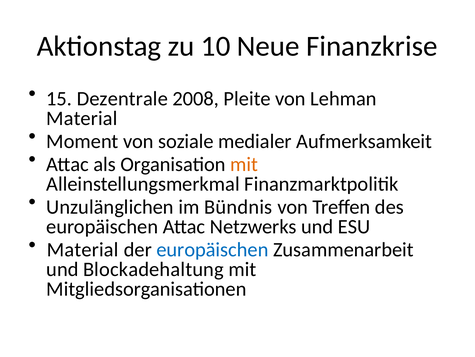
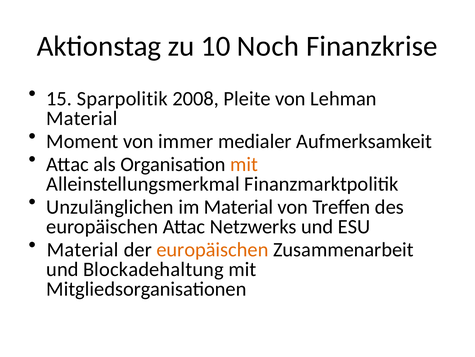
Neue: Neue -> Noch (268, 46)
Dezentrale: Dezentrale -> Sparpolitik (122, 98)
soziale: soziale -> immer (186, 141)
im Bündnis: Bündnis -> Material (239, 207)
europäischen colour: blue -> orange (212, 249)
